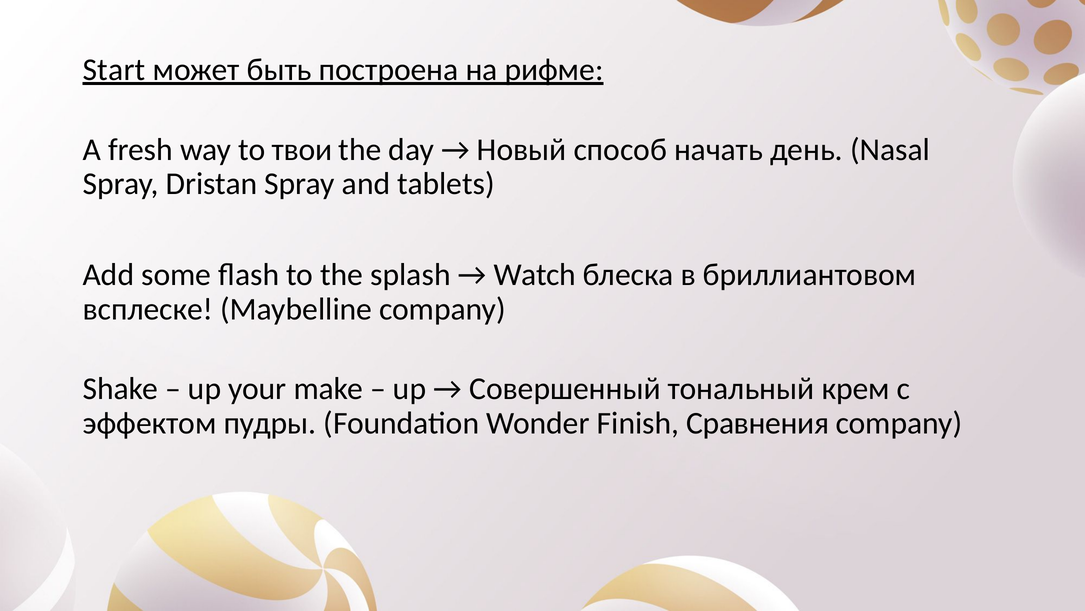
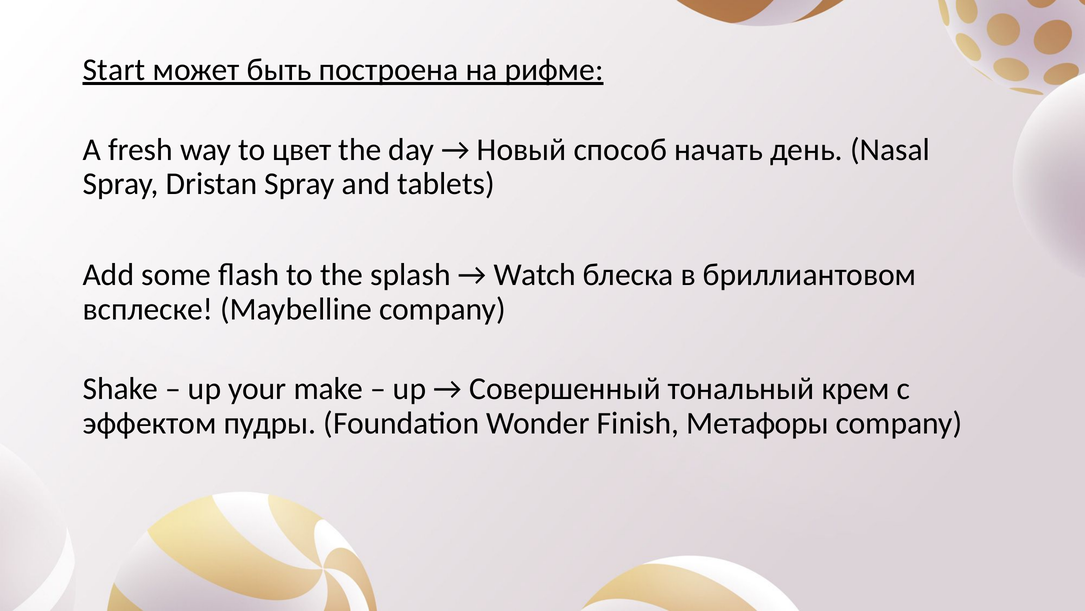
твои: твои -> цвет (302, 149)
Сравнения: Сравнения -> Метафоры (758, 423)
